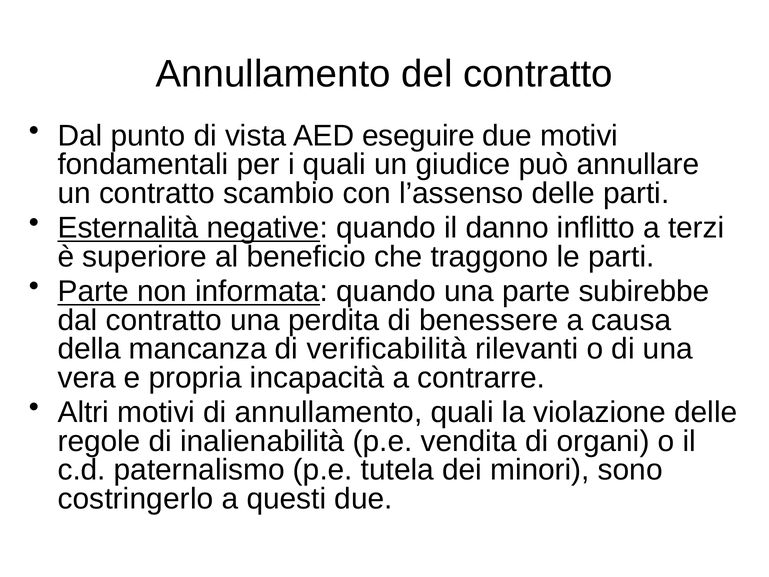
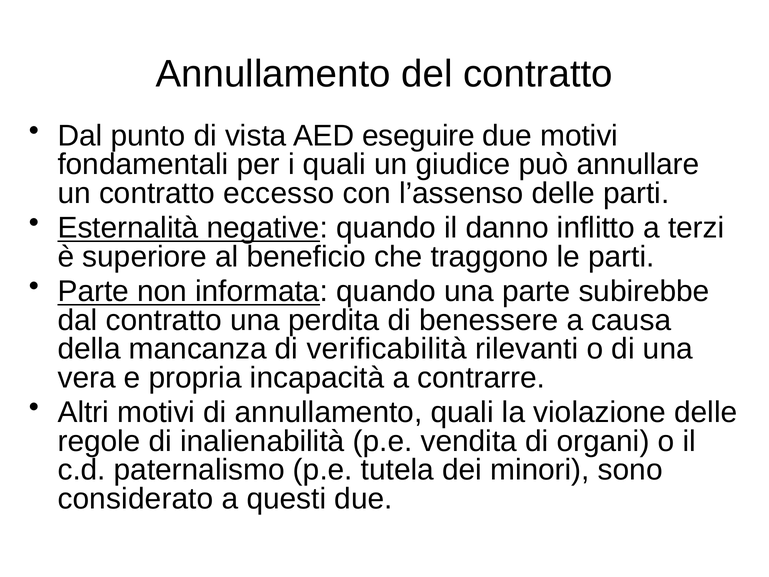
scambio: scambio -> eccesso (279, 193)
costringerlo: costringerlo -> considerato (136, 499)
